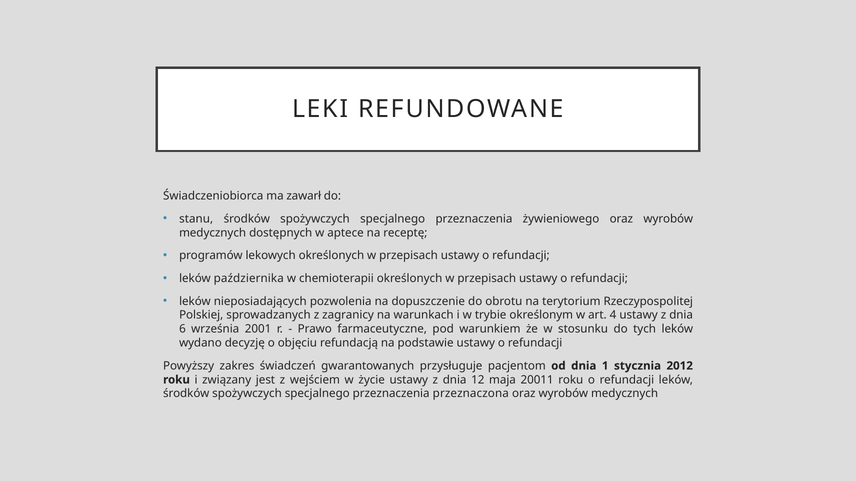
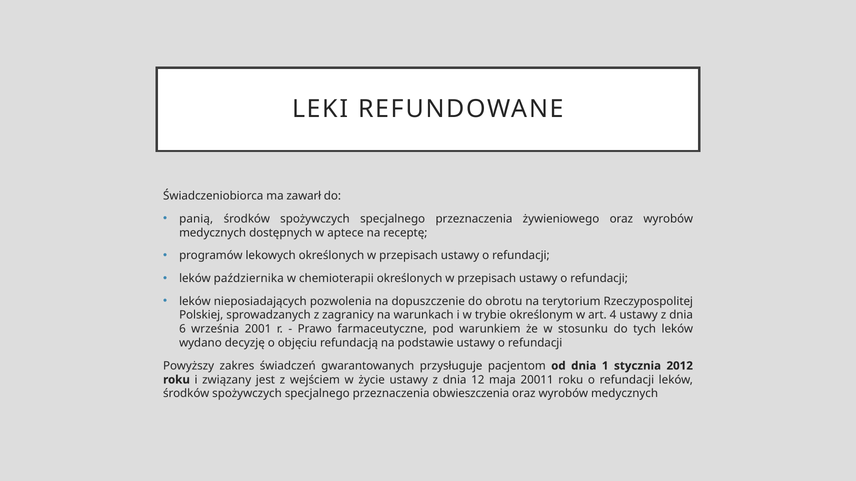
stanu: stanu -> panią (196, 219)
przeznaczona: przeznaczona -> obwieszczenia (471, 394)
